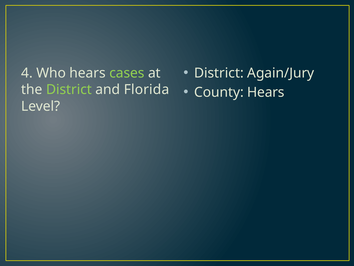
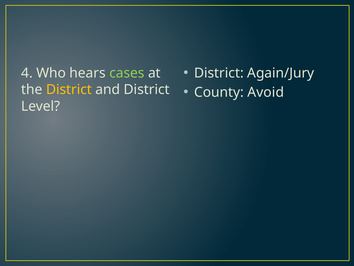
County Hears: Hears -> Avoid (266, 92)
District colour: light green -> yellow (69, 89)
and Florida: Florida -> District (147, 89)
